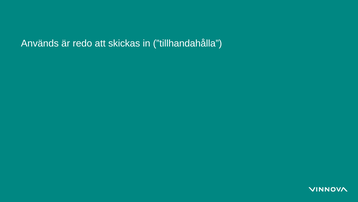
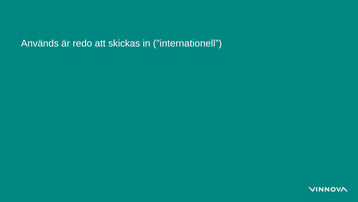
”tillhandahålla: ”tillhandahålla -> ”internationell (187, 43)
